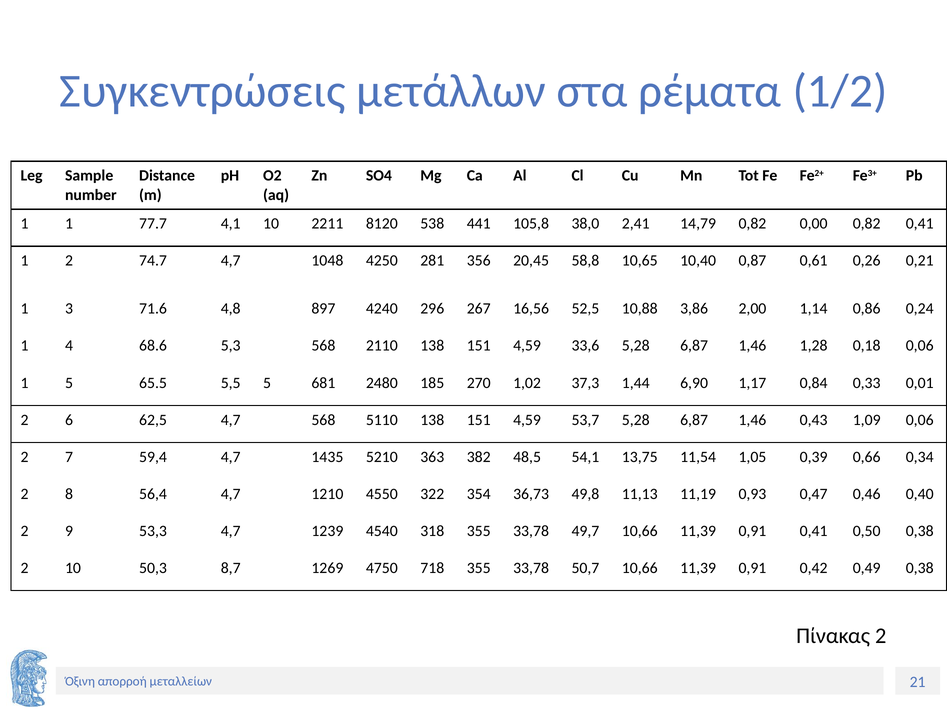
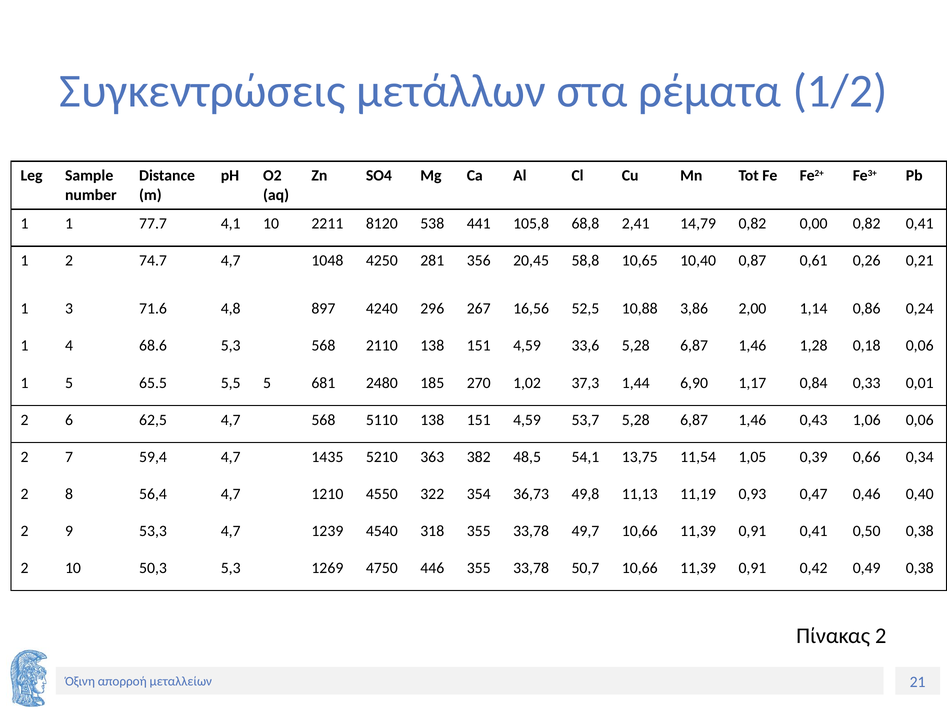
38,0: 38,0 -> 68,8 (585, 224)
1,09: 1,09 -> 1,06 (867, 420)
50,3 8,7: 8,7 -> 5,3 (231, 568)
718: 718 -> 446 (432, 568)
